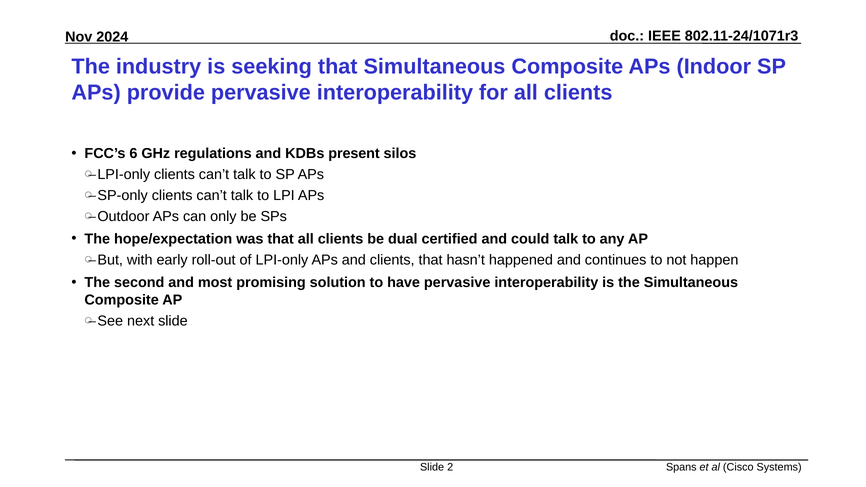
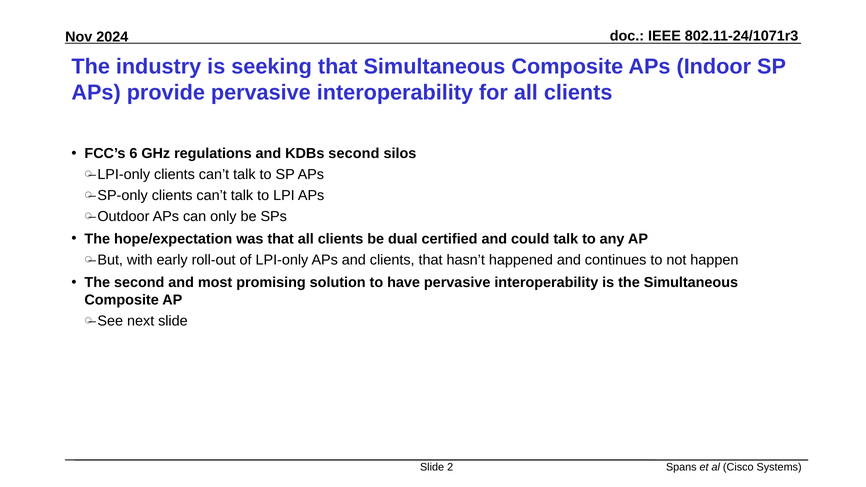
KDBs present: present -> second (354, 154)
